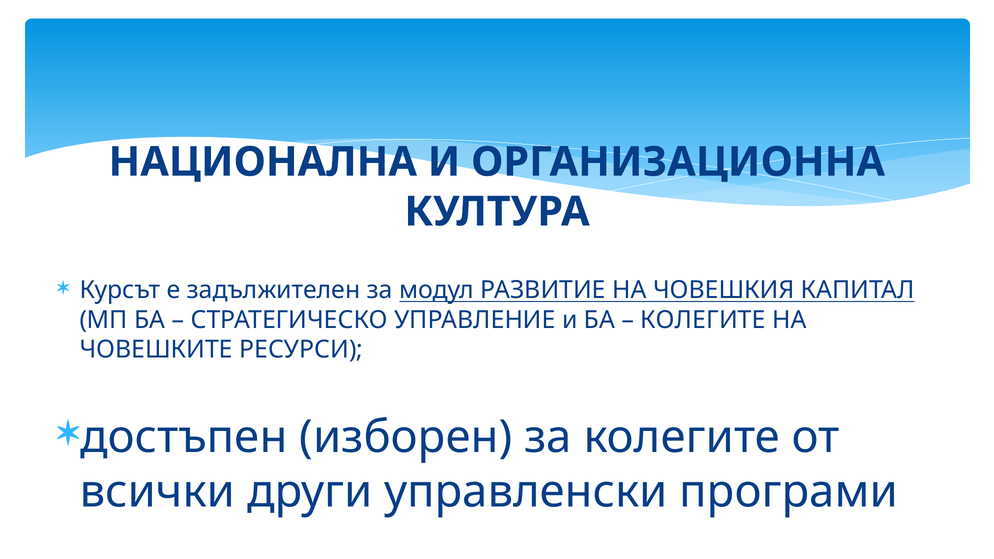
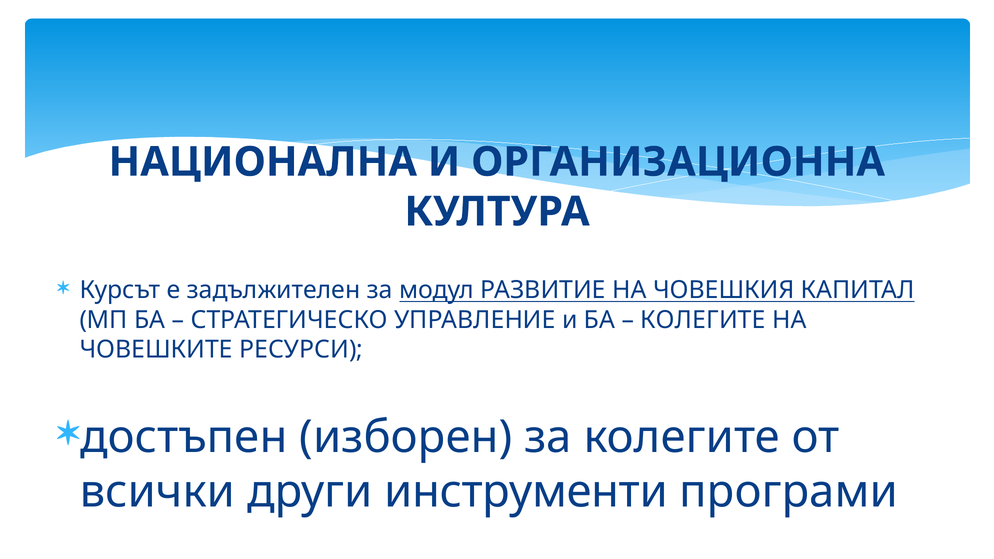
управленски: управленски -> инструменти (526, 492)
